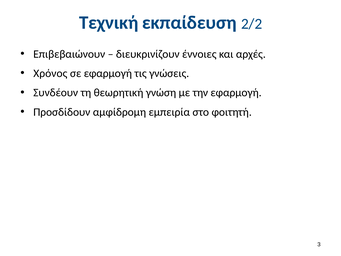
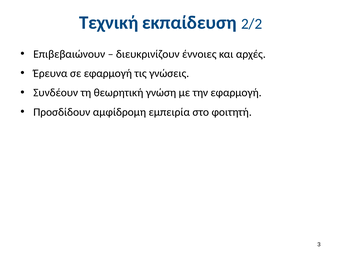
Χρόνος: Χρόνος -> Έρευνα (50, 73)
